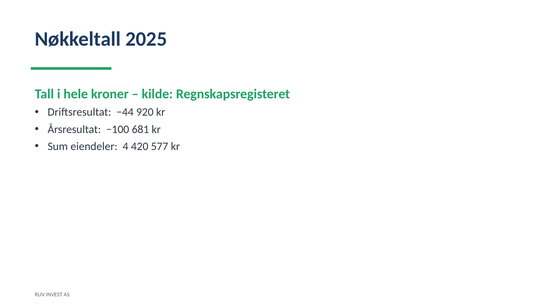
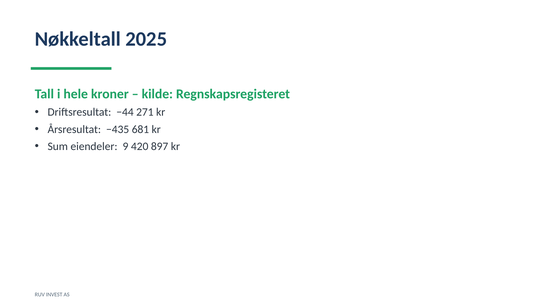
920: 920 -> 271 (145, 112)
−100: −100 -> −435 (118, 130)
4: 4 -> 9 (126, 147)
577: 577 -> 897 (160, 147)
